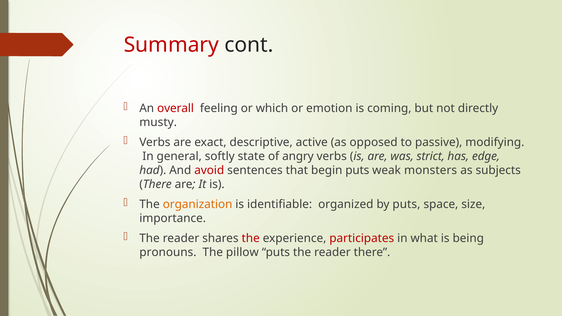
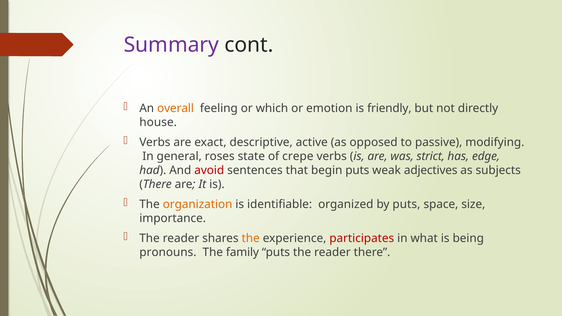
Summary colour: red -> purple (171, 45)
overall colour: red -> orange (176, 108)
coming: coming -> friendly (389, 108)
musty: musty -> house (158, 122)
softly: softly -> roses (220, 156)
angry: angry -> crepe (298, 156)
monsters: monsters -> adjectives (431, 170)
the colour: red -> orange (251, 238)
pillow: pillow -> family (242, 252)
